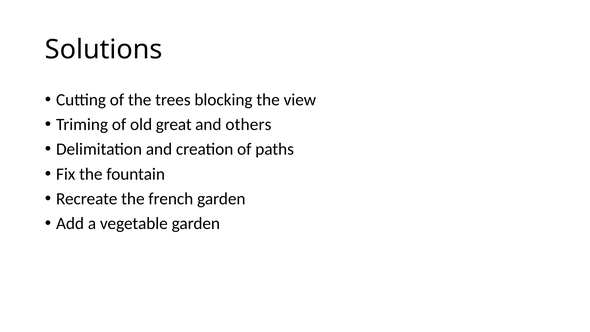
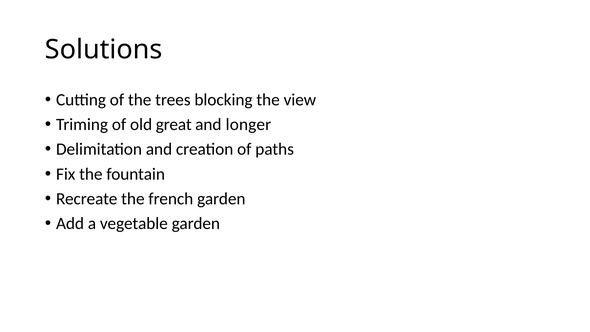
others: others -> longer (248, 124)
